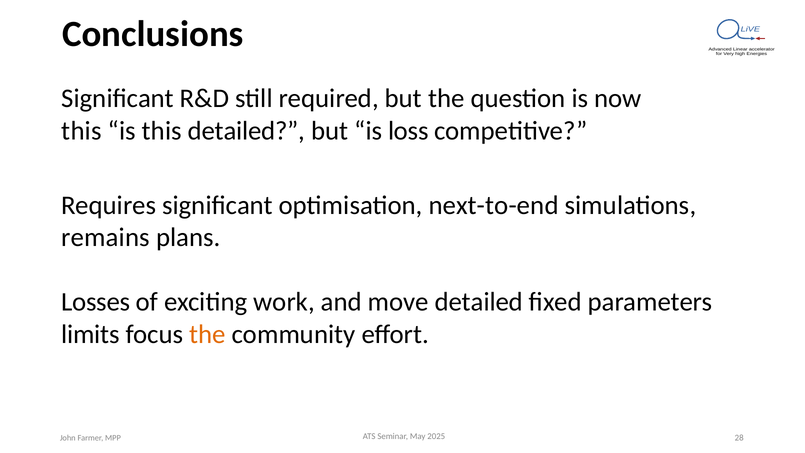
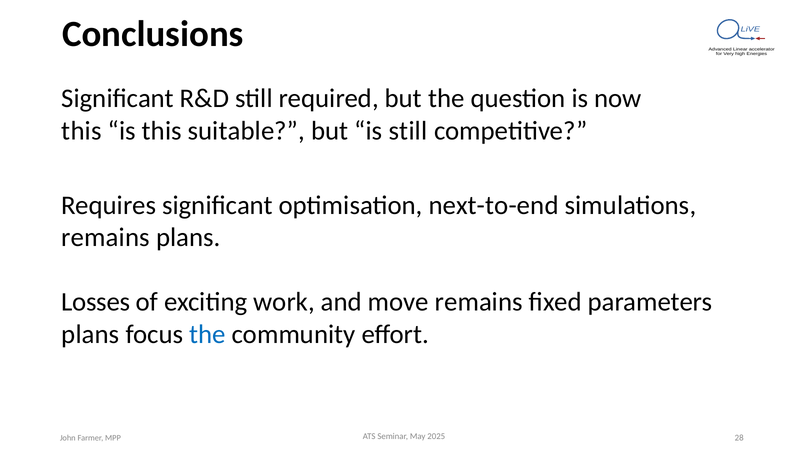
this detailed: detailed -> suitable (246, 131)
is loss: loss -> still (408, 131)
move detailed: detailed -> remains (479, 302)
limits: limits -> plans (90, 334)
the colour: orange -> blue (208, 334)
